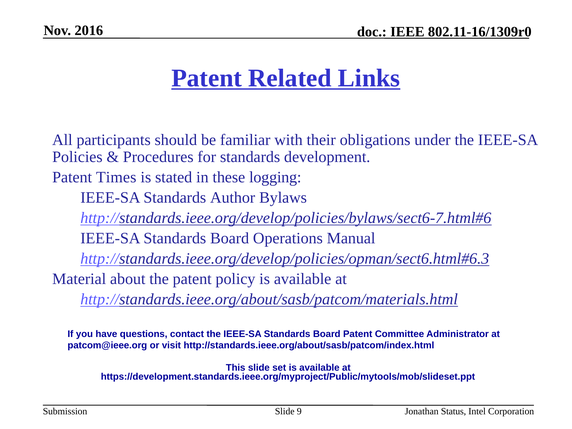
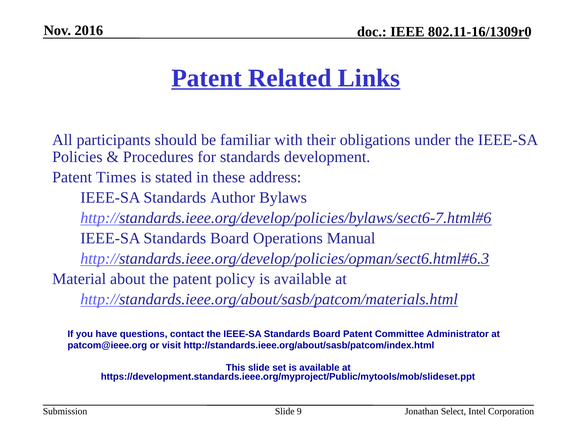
logging: logging -> address (275, 177)
Status: Status -> Select (454, 411)
